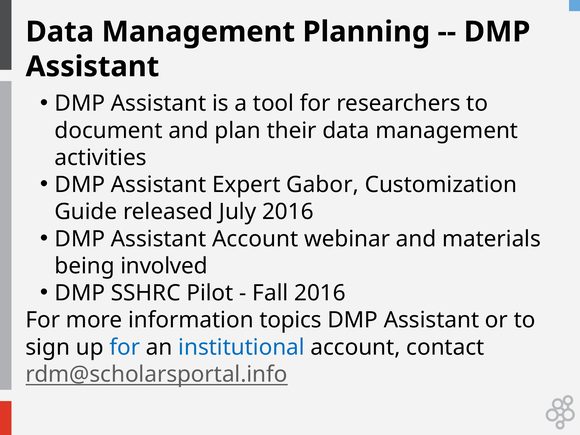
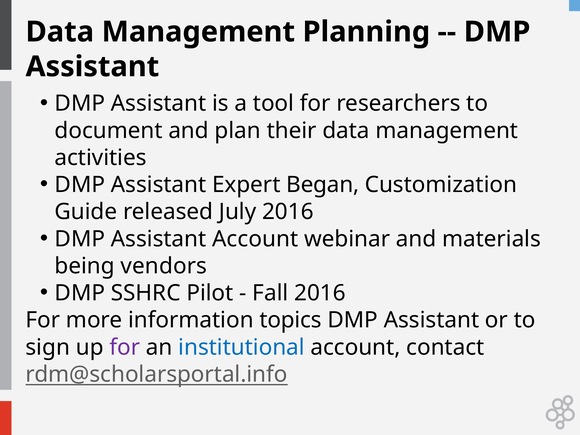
Gabor: Gabor -> Began (323, 185)
involved: involved -> vendors (164, 266)
for colour: blue -> purple (125, 347)
